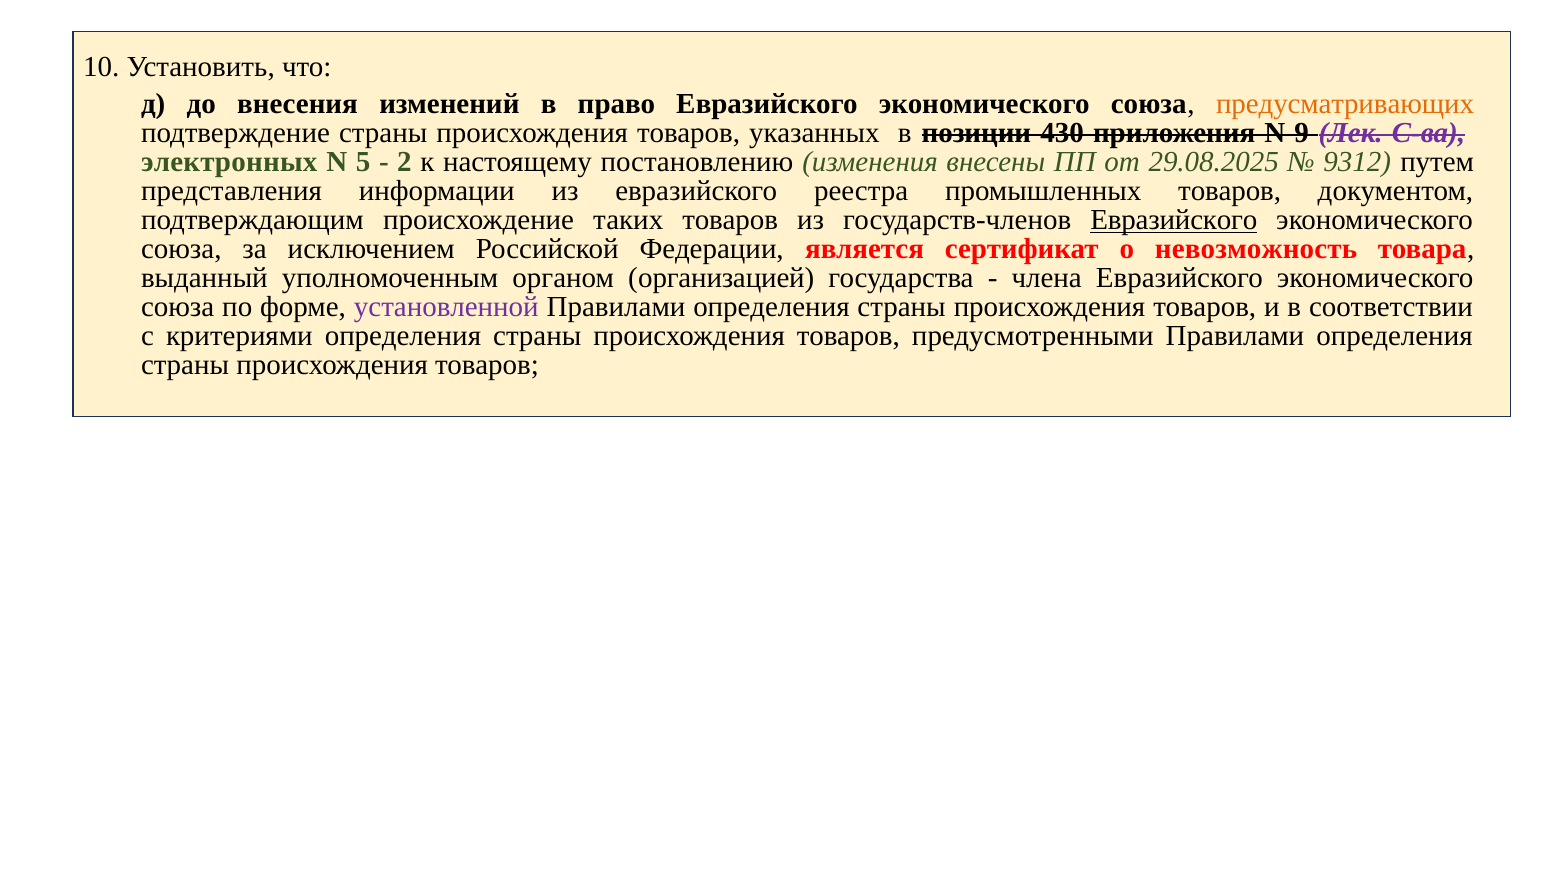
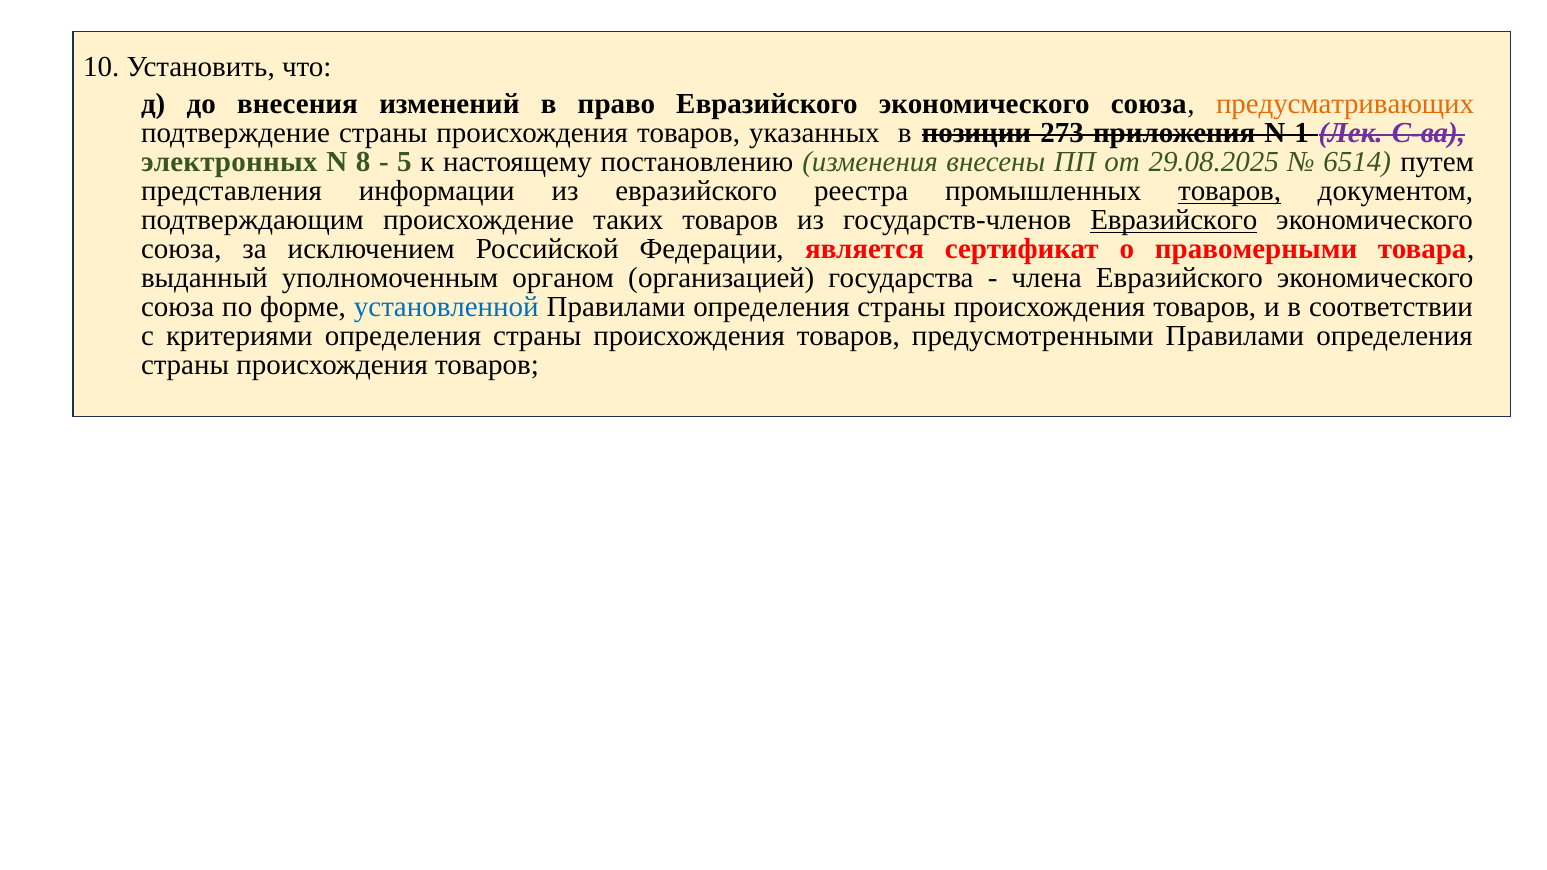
430: 430 -> 273 (1062, 133)
9: 9 -> 1 (1302, 133)
5: 5 -> 8 (363, 162)
2: 2 -> 5 (404, 162)
9312: 9312 -> 6514 (1357, 162)
товаров underline: none -> present (1230, 191)
невозможность: невозможность -> правомерными (1256, 249)
установленной colour: purple -> blue (446, 307)
